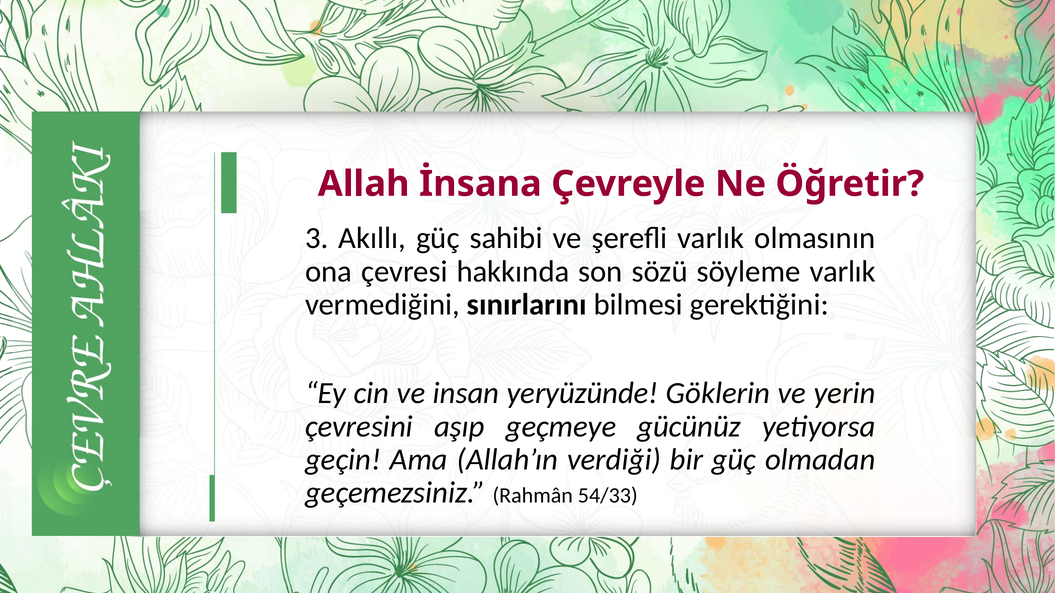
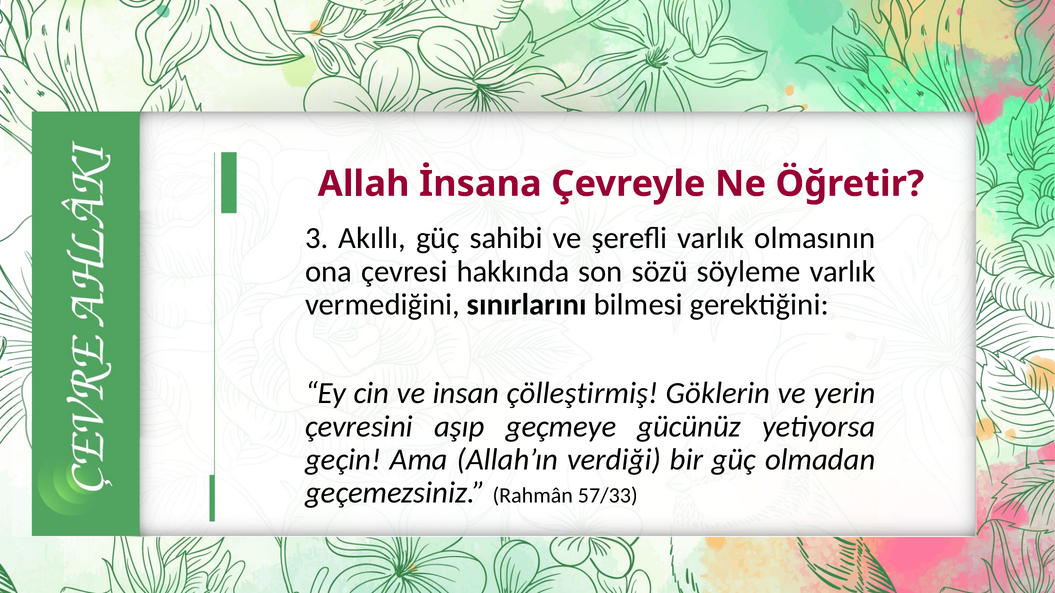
yeryüzünde: yeryüzünde -> çölleştirmiş (583, 393)
54/33: 54/33 -> 57/33 (608, 496)
